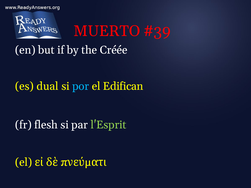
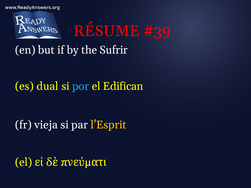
MUERTO: MUERTO -> RÉSUME (107, 31)
Créée: Créée -> Sufrir (114, 50)
flesh: flesh -> vieja (46, 125)
l'Esprit colour: light green -> yellow (109, 125)
